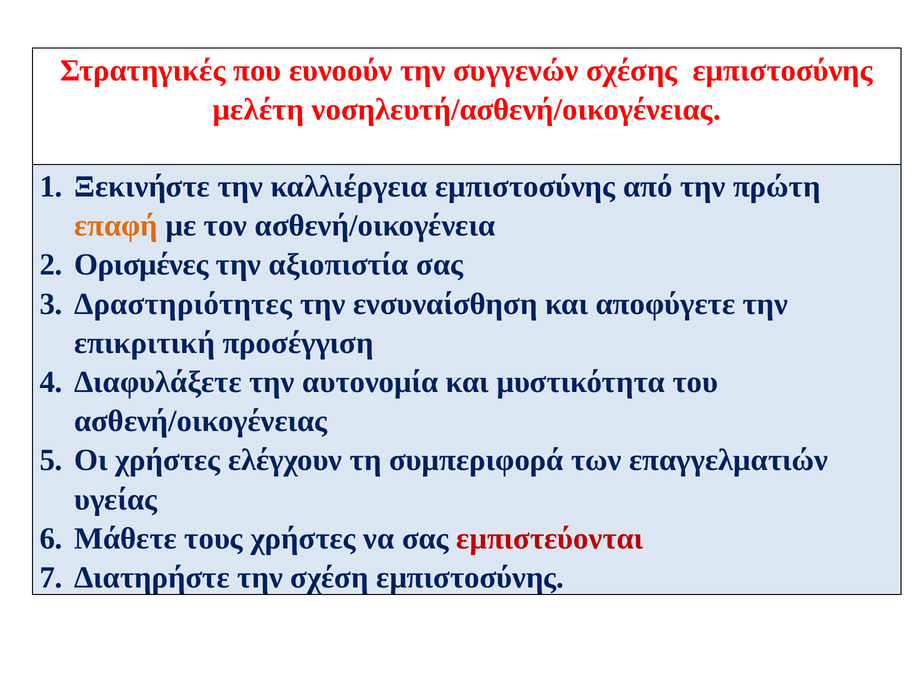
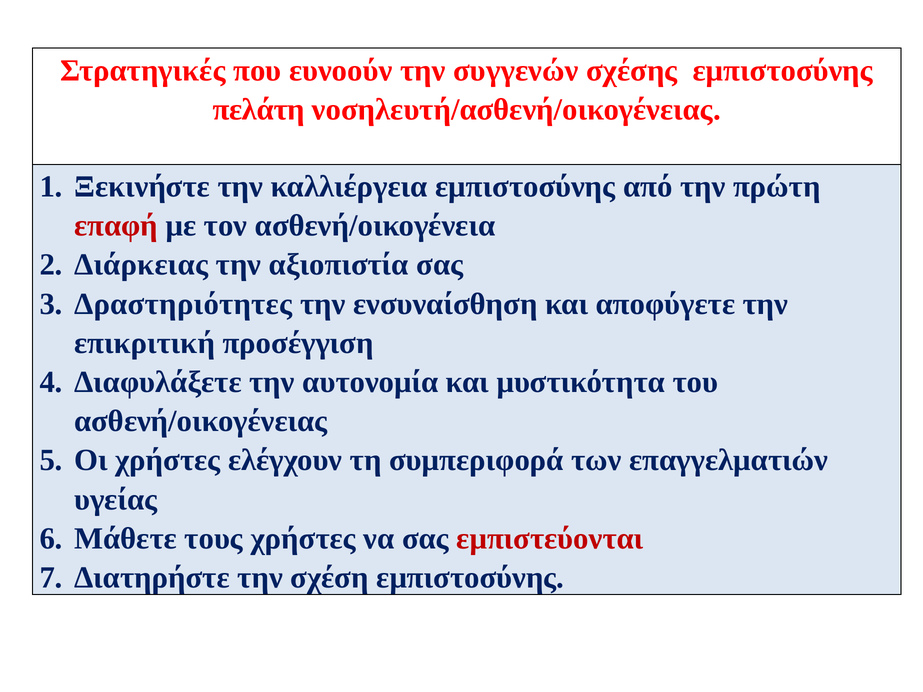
μελέτη: μελέτη -> πελάτη (259, 110)
επαφή colour: orange -> red (116, 226)
Ορισμένες: Ορισμένες -> Διάρκειας (141, 265)
